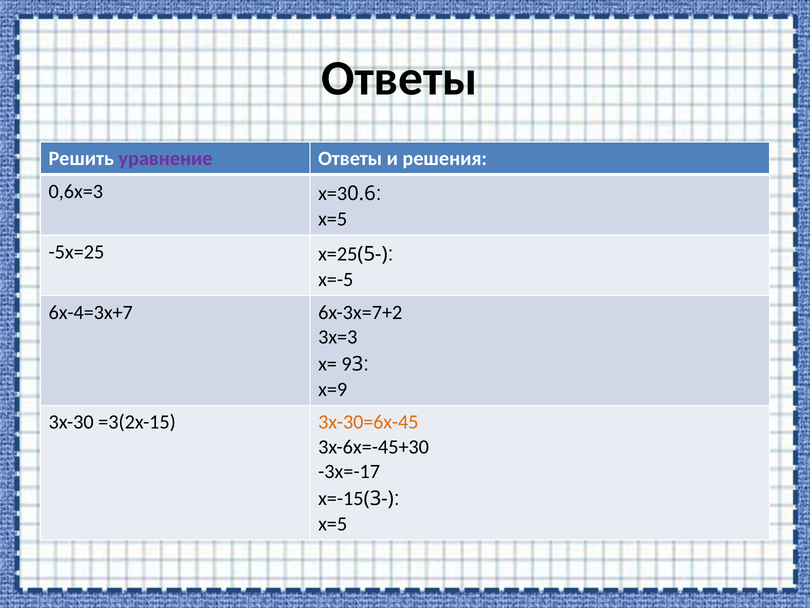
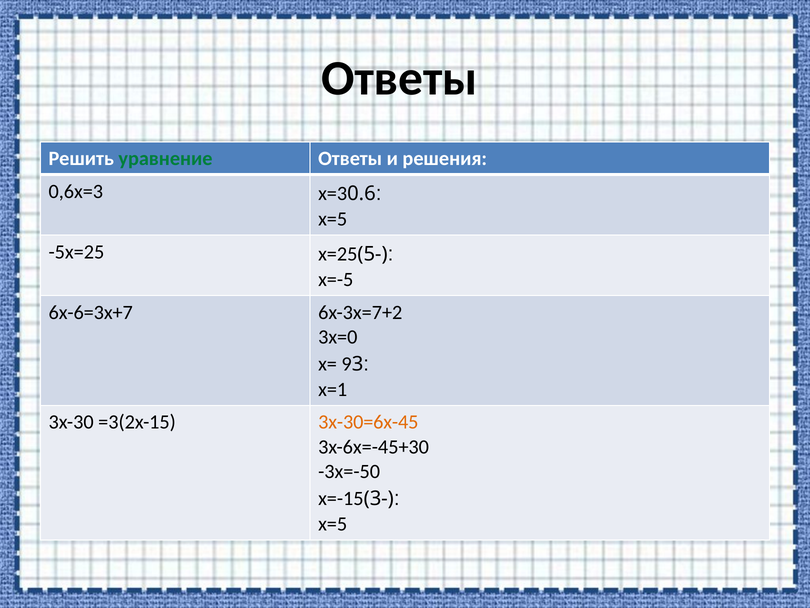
уравнение colour: purple -> green (166, 158)
6x-4=3x+7: 6x-4=3x+7 -> 6x-6=3x+7 (91, 312)
3x=3: 3x=3 -> 3x=0 (338, 337)
x=9: x=9 -> x=1 (333, 389)
-3x=-17: -3x=-17 -> -3x=-50 (349, 471)
